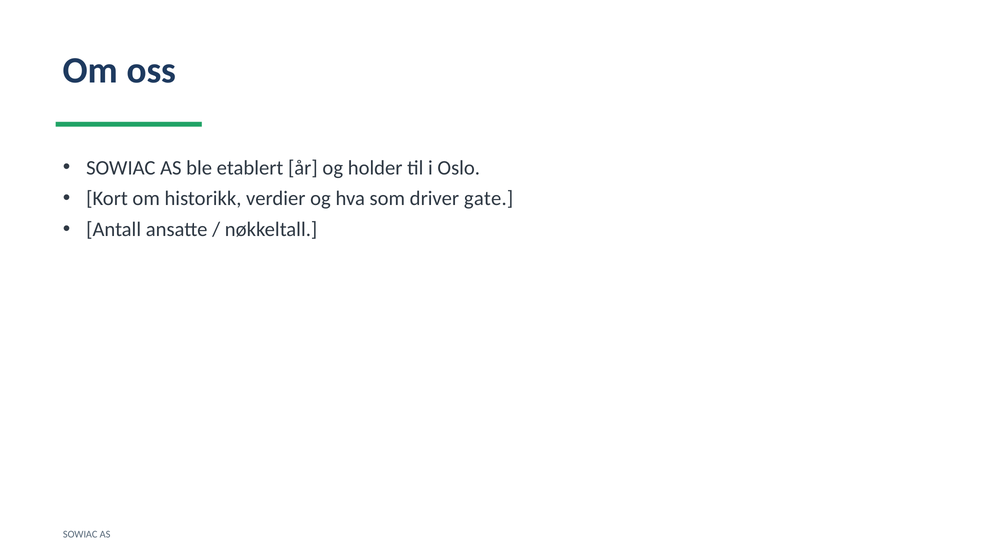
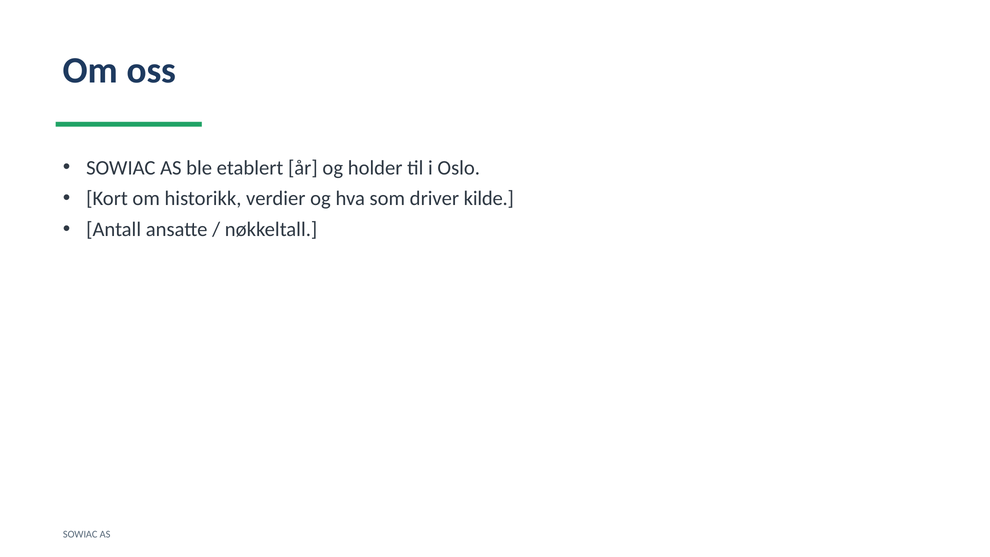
gate: gate -> kilde (489, 199)
